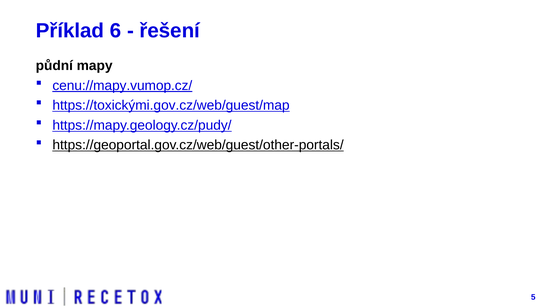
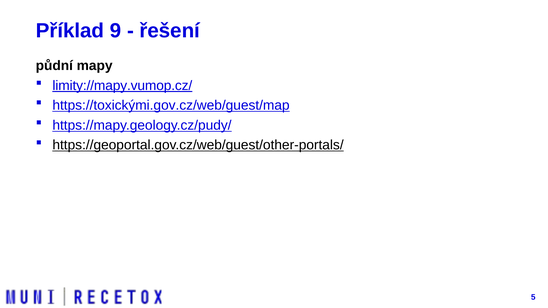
6: 6 -> 9 (116, 31)
cenu://mapy.vumop.cz/: cenu://mapy.vumop.cz/ -> limity://mapy.vumop.cz/ (122, 86)
